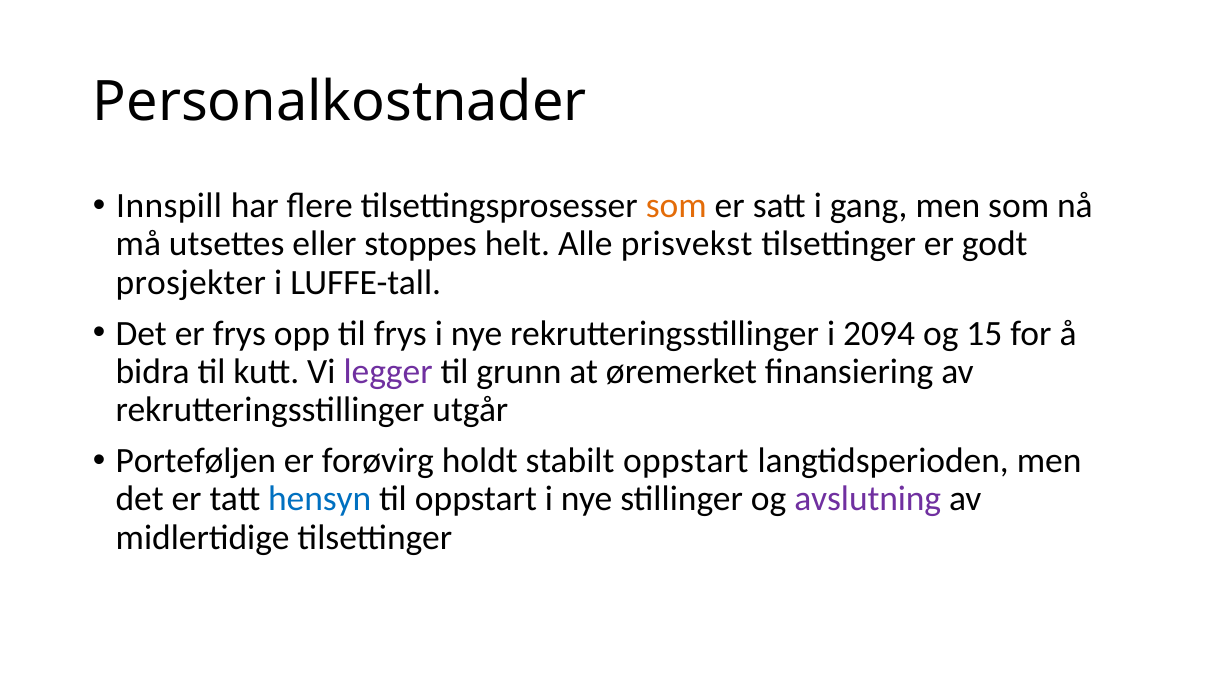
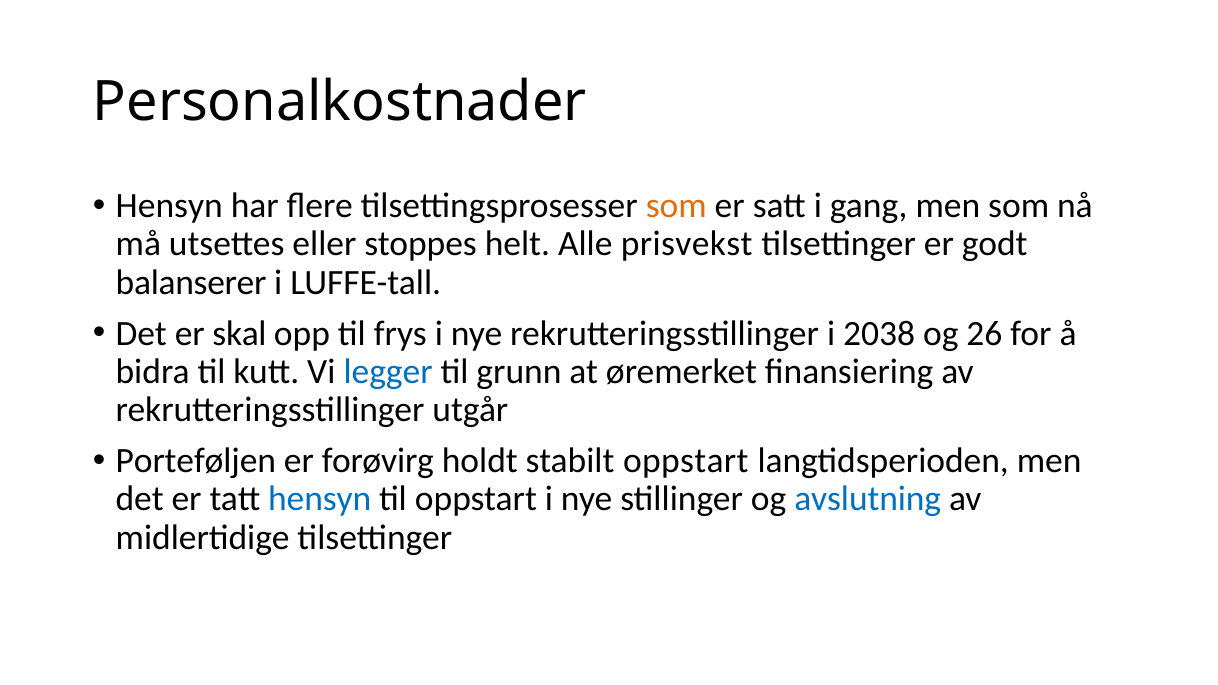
Innspill: Innspill -> Hensyn (169, 206)
prosjekter: prosjekter -> balanserer (191, 282)
er frys: frys -> skal (240, 333)
2094: 2094 -> 2038 (879, 333)
15: 15 -> 26 (984, 333)
legger colour: purple -> blue (388, 372)
avslutning colour: purple -> blue (868, 499)
